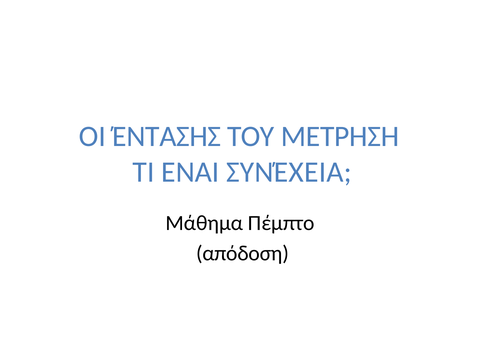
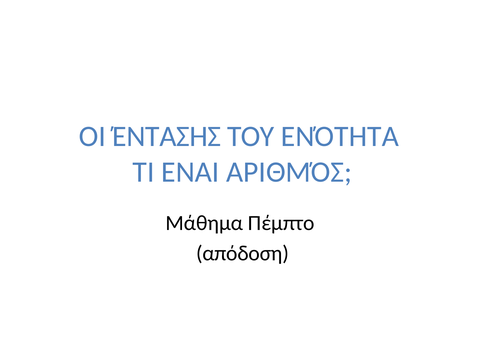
ΜΕΤΡΗΣΗ: ΜΕΤΡΗΣΗ -> ΕΝΌΤΗΤΑ (340, 136)
ΣΥΝΈΧΕΙΑ: ΣΥΝΈΧΕΙΑ -> ΑΡΙΘΜΌΣ (289, 172)
